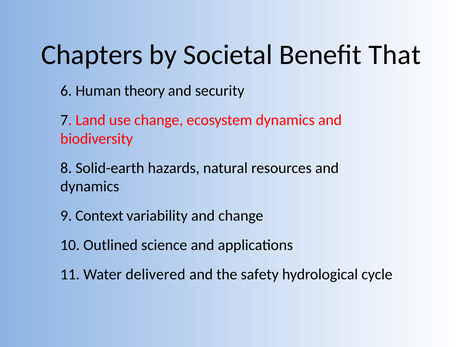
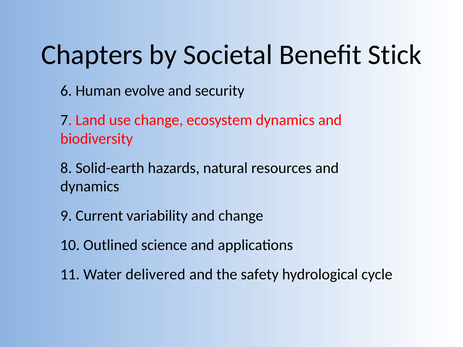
That: That -> Stick (395, 55)
theory: theory -> evolve (145, 91)
Context: Context -> Current (99, 216)
